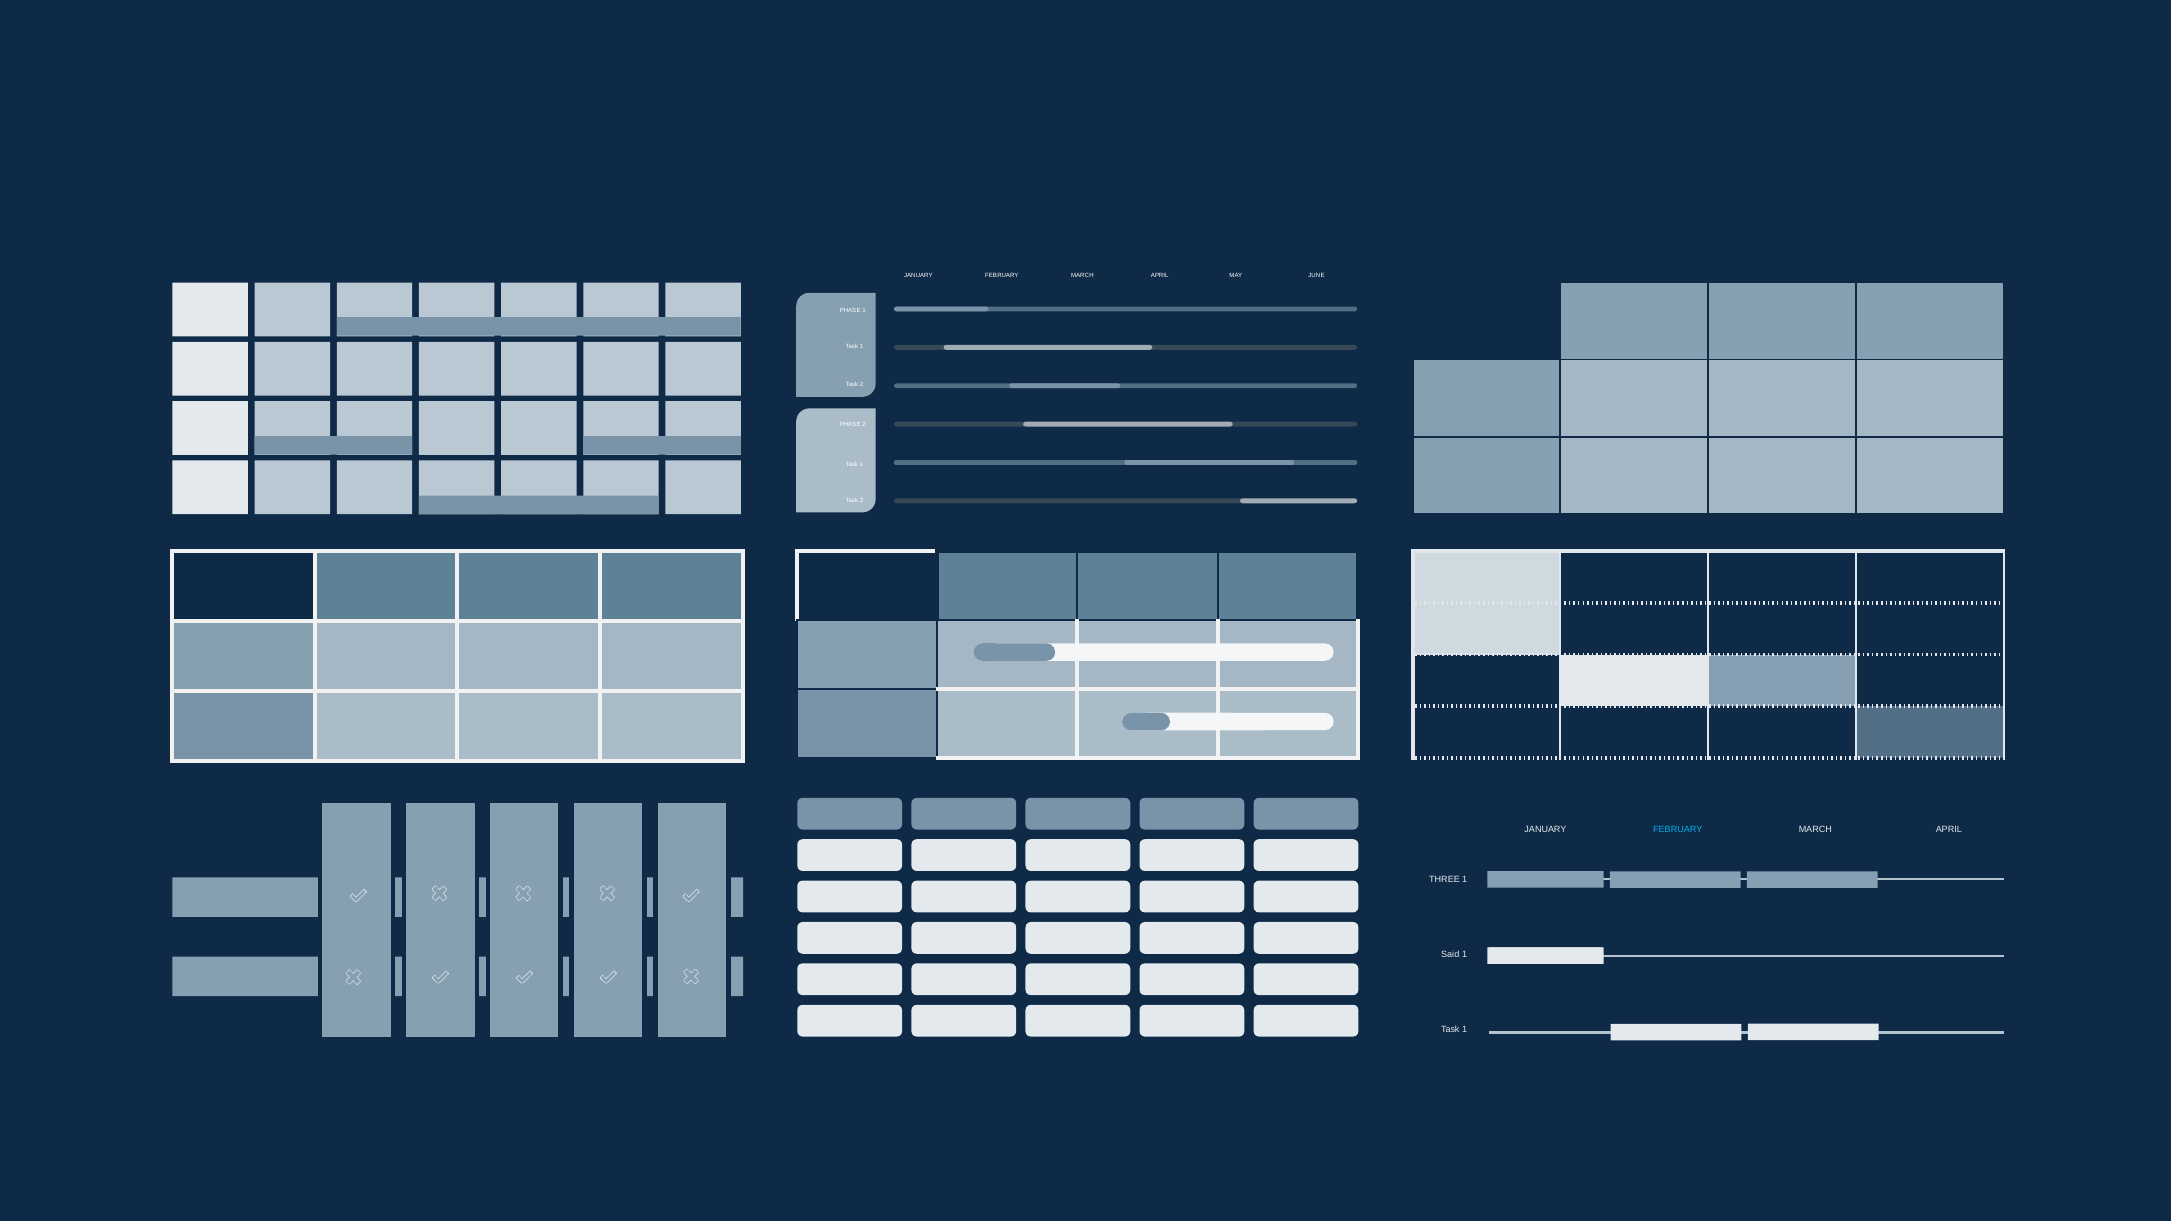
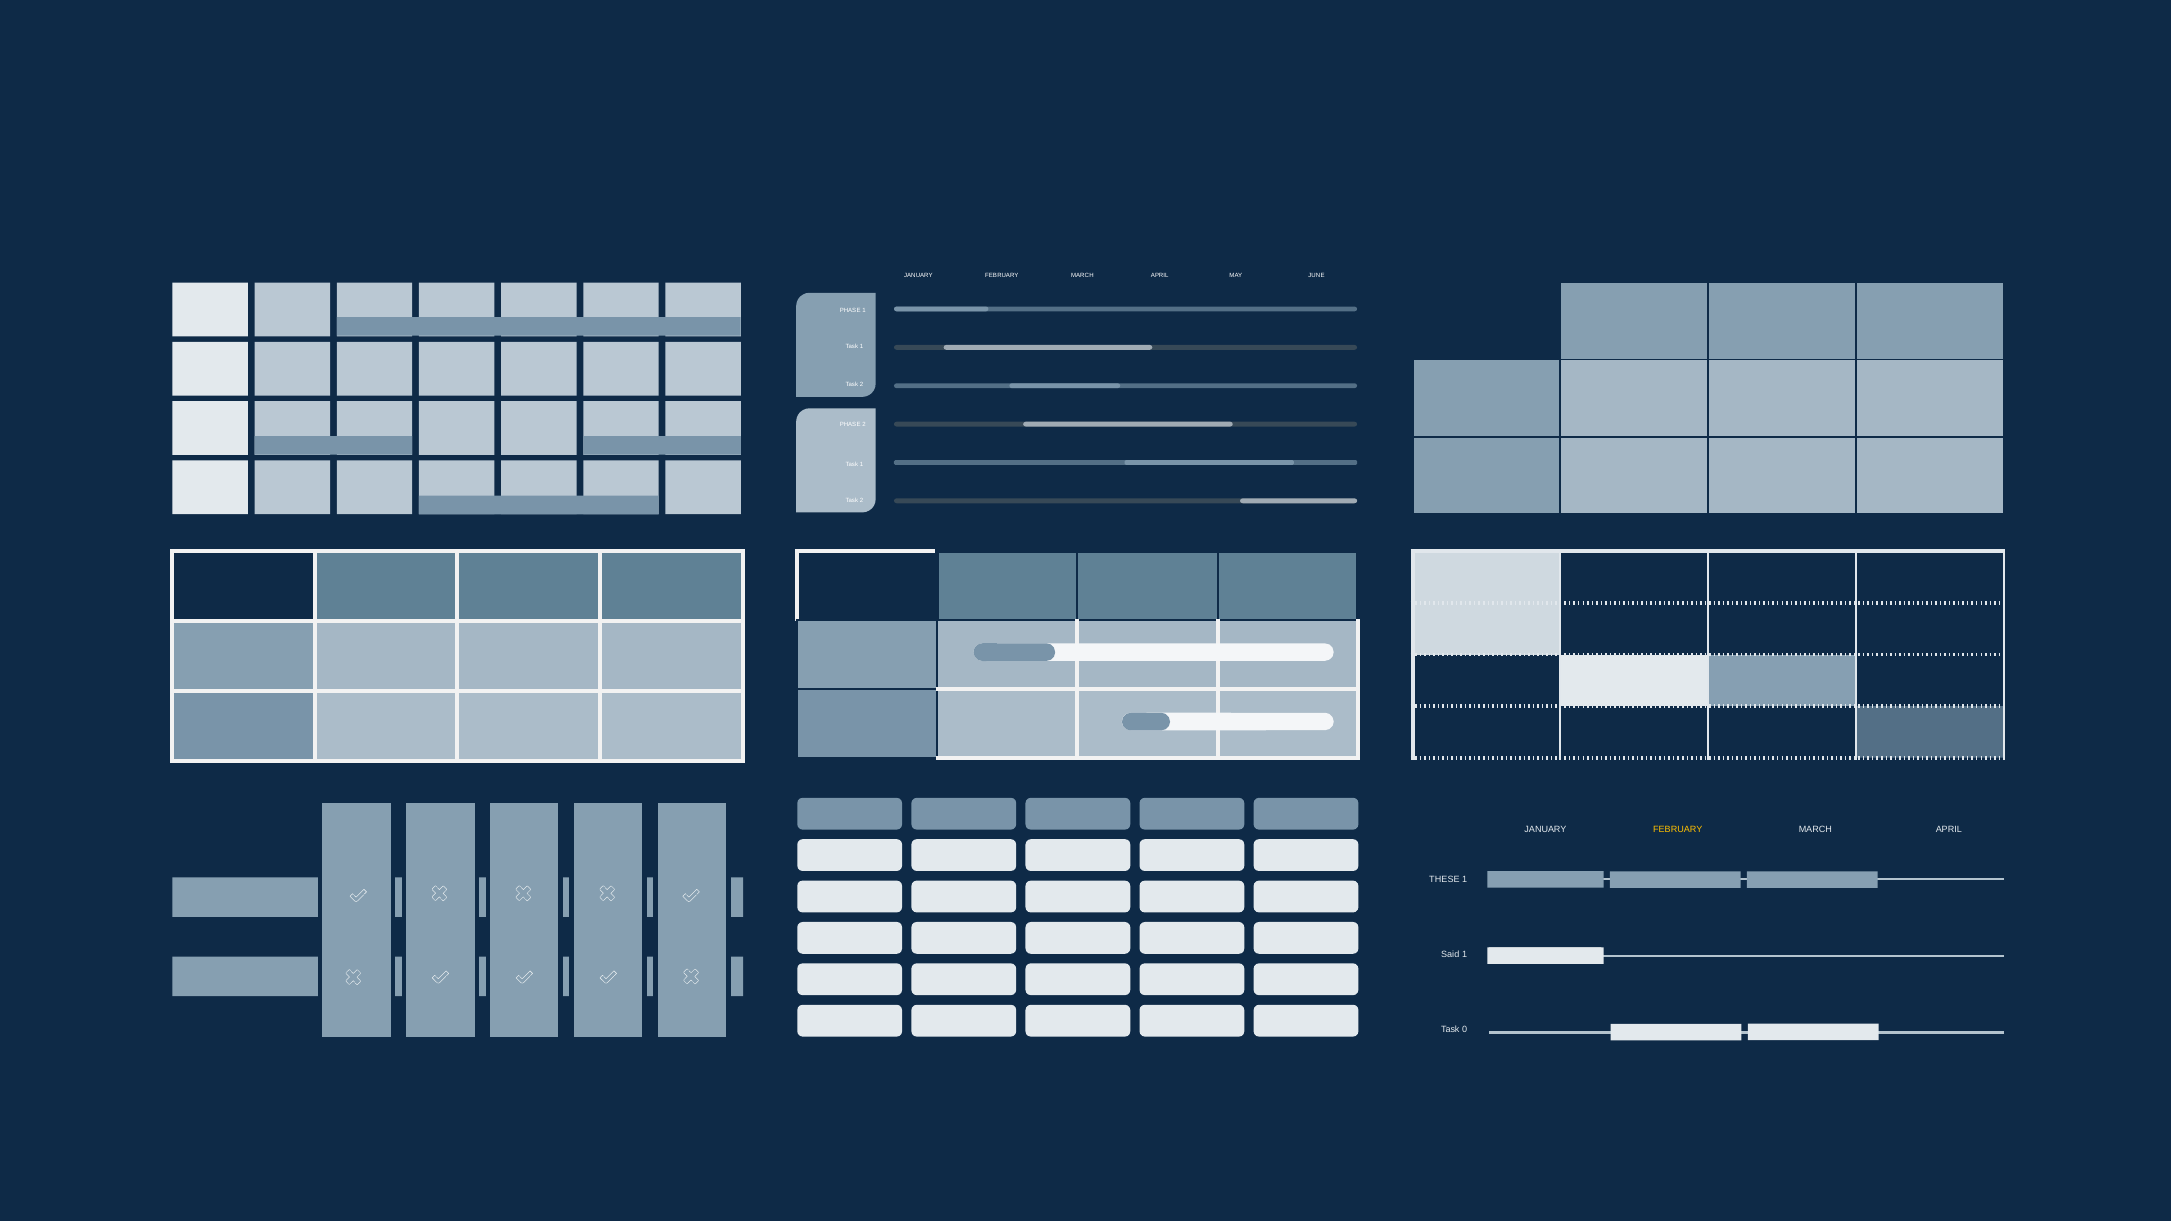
FEBRUARY colour: light blue -> yellow (1678, 830)
THREE: THREE -> THESE (1444, 880)
1: 1 -> 0 (1465, 1030)
